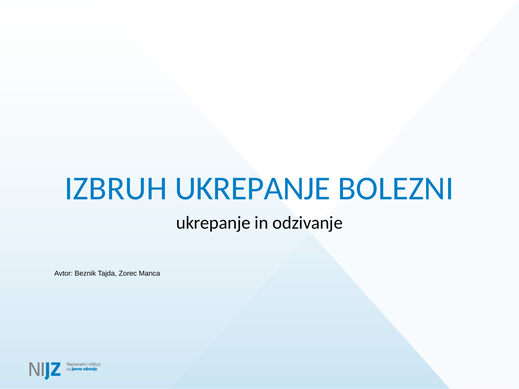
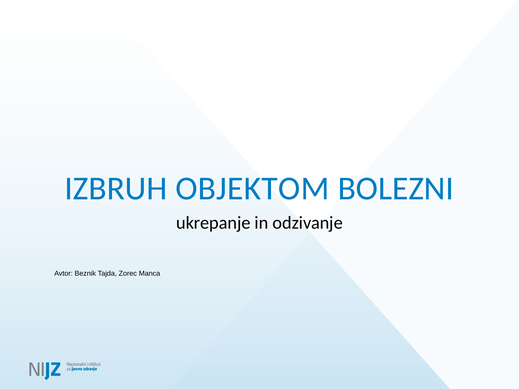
IZBRUH UKREPANJE: UKREPANJE -> OBJEKTOM (252, 189)
